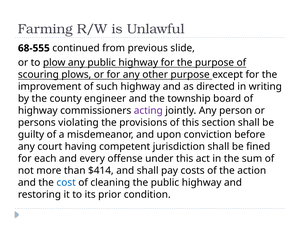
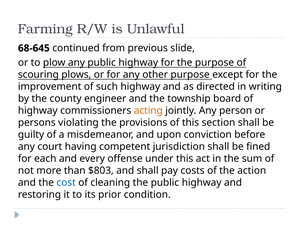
68-555: 68-555 -> 68-645 (34, 48)
acting colour: purple -> orange (148, 111)
$414: $414 -> $803 (101, 171)
